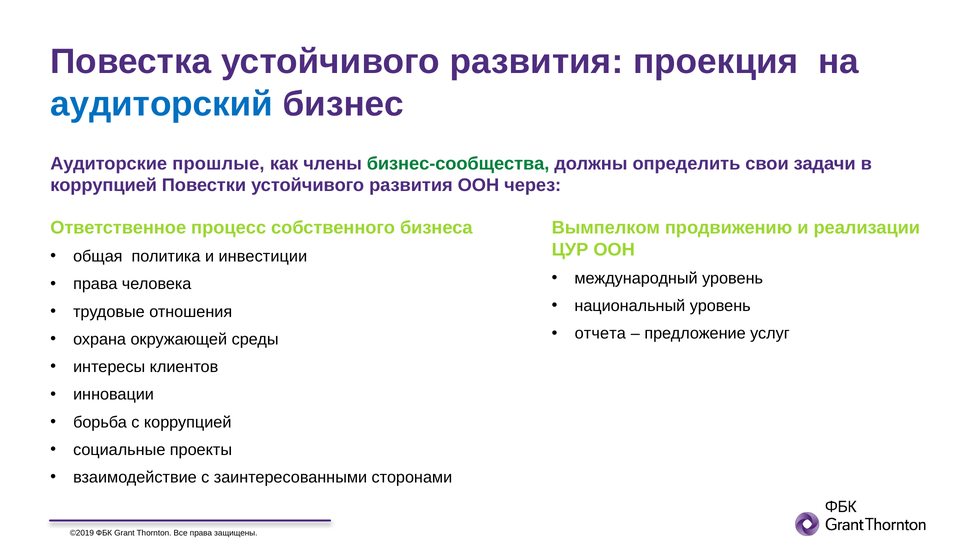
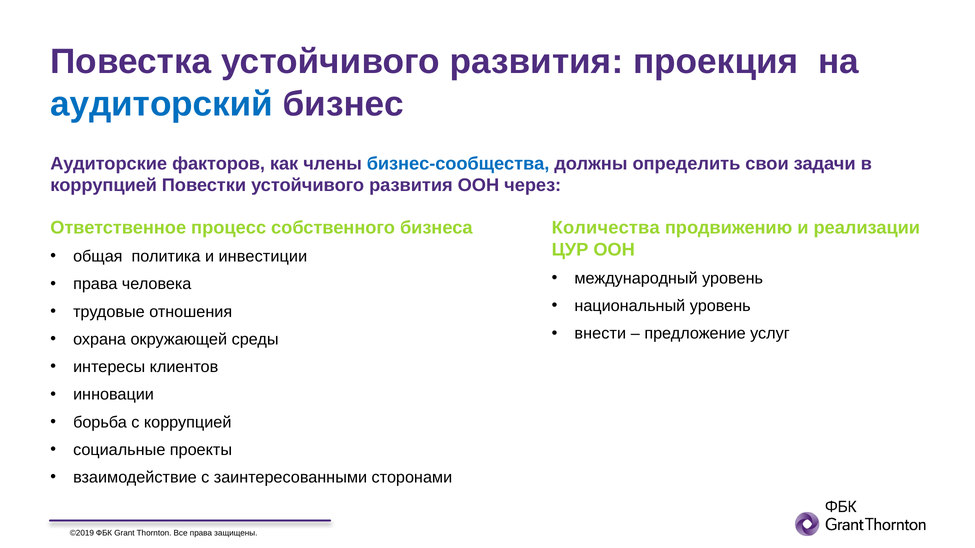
прошлые: прошлые -> факторов (219, 164)
бизнес-сообщества colour: green -> blue (458, 164)
Вымпелком: Вымпелком -> Количества (606, 228)
отчета: отчета -> внести (600, 334)
